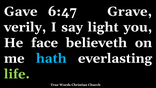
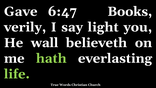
Grave: Grave -> Books (130, 11)
face: face -> wall (45, 43)
hath colour: light blue -> light green (51, 58)
